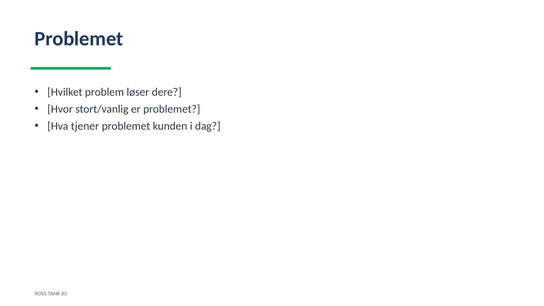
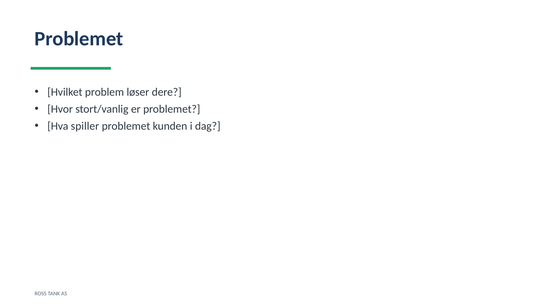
tjener: tjener -> spiller (85, 126)
